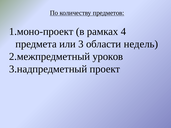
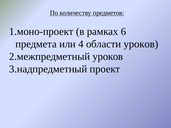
4: 4 -> 6 (123, 32)
3: 3 -> 4 (81, 44)
области недель: недель -> уроков (141, 44)
